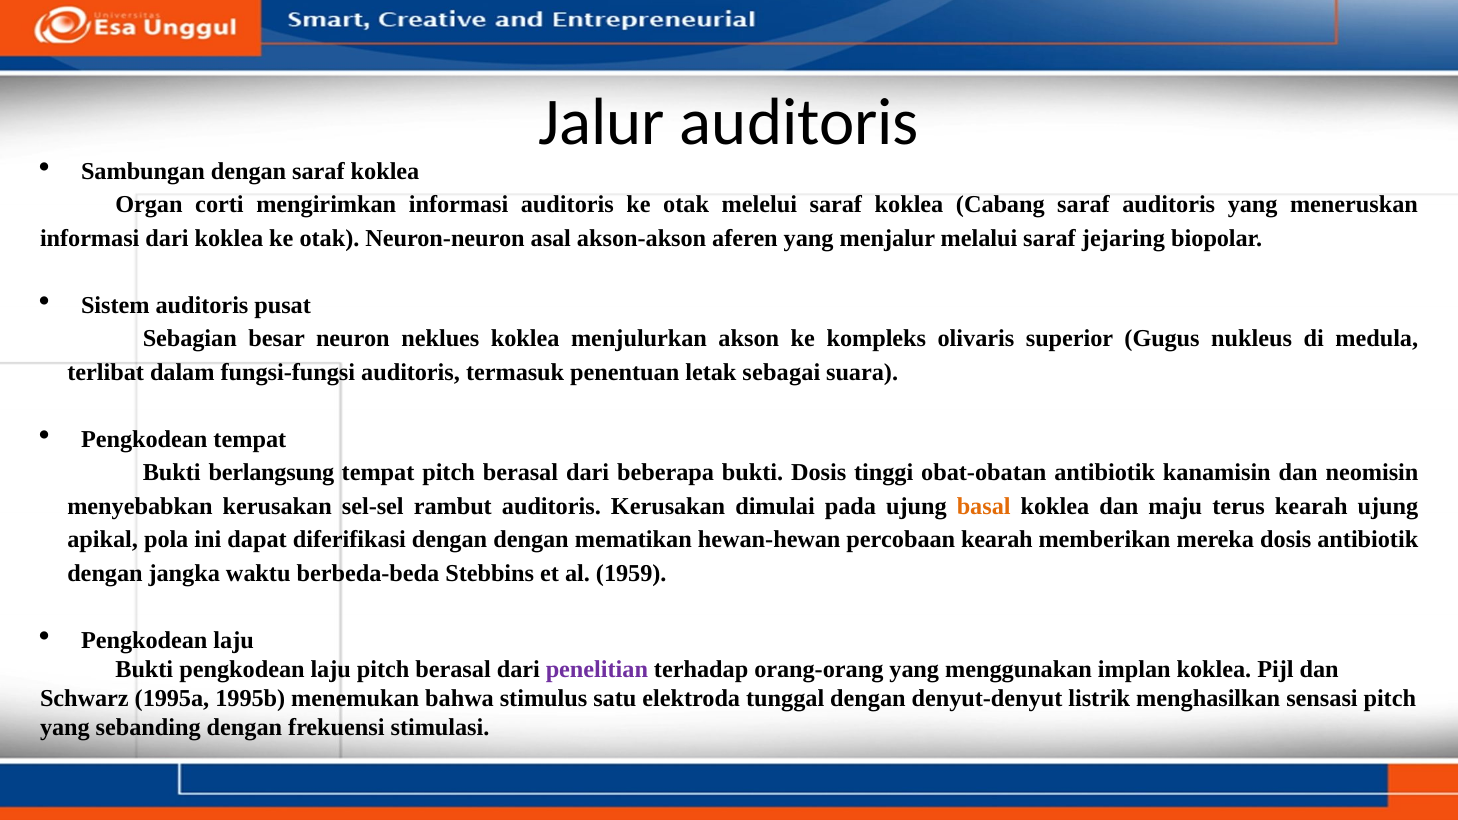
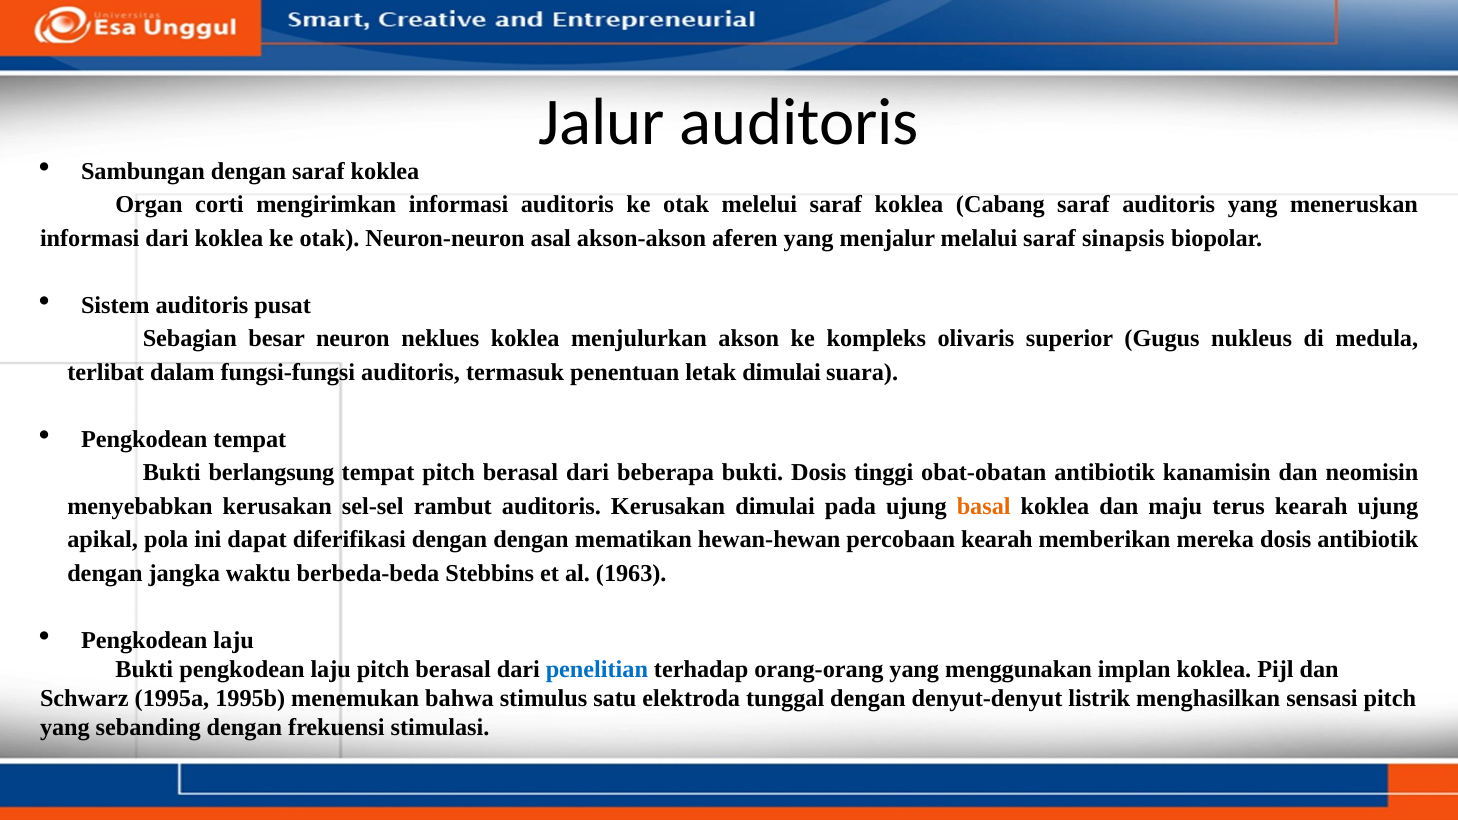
jejaring: jejaring -> sinapsis (1123, 238)
letak sebagai: sebagai -> dimulai (782, 372)
1959: 1959 -> 1963 (631, 573)
penelitian colour: purple -> blue (597, 669)
